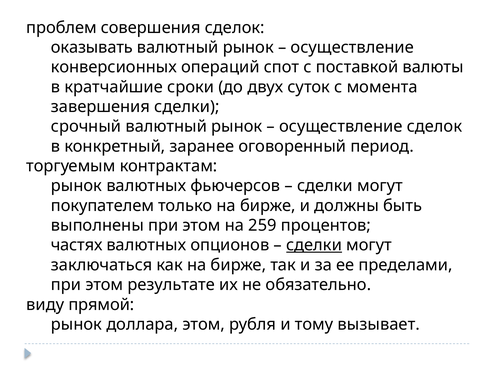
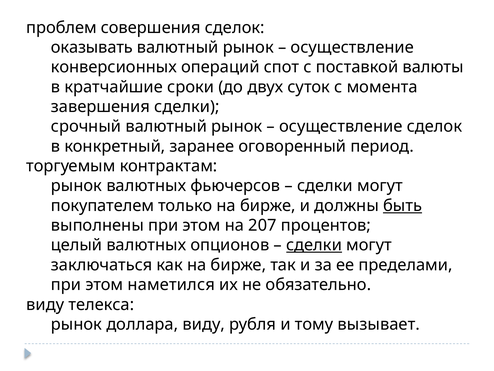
быть underline: none -> present (403, 205)
259: 259 -> 207 (262, 225)
частях: частях -> целый (77, 245)
результате: результате -> наметился (171, 284)
прямой: прямой -> телекса (101, 304)
доллара этом: этом -> виду (204, 324)
